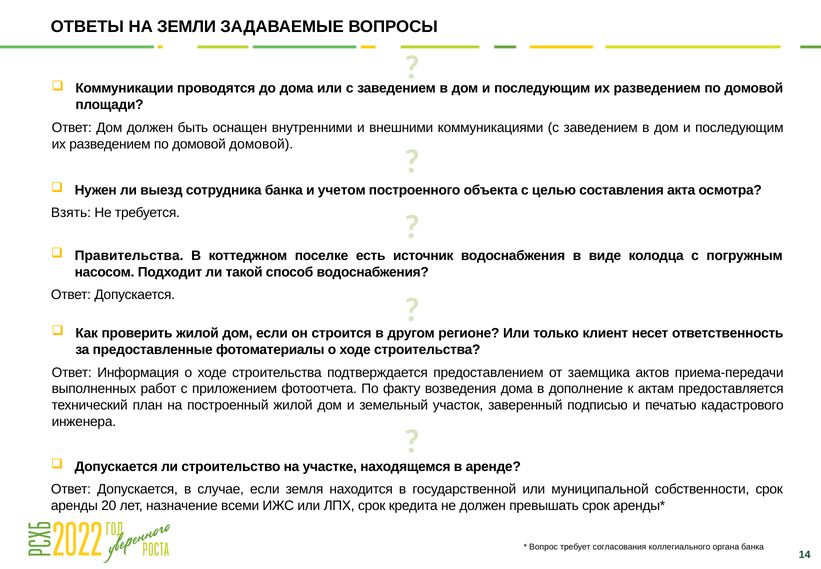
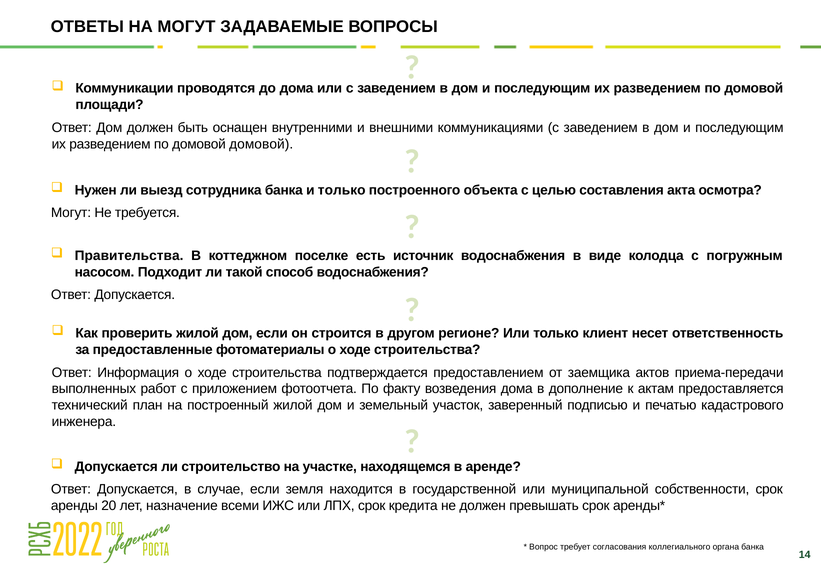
НА ЗЕМЛИ: ЗЕМЛИ -> МОГУТ (186, 27)
и учетом: учетом -> только (342, 190)
Взять: Взять -> Могут (71, 213)
